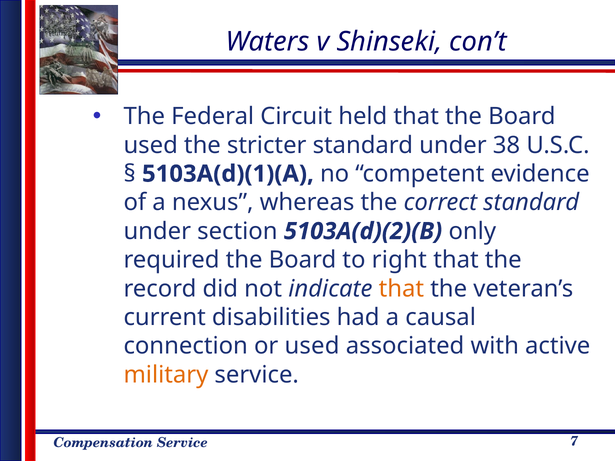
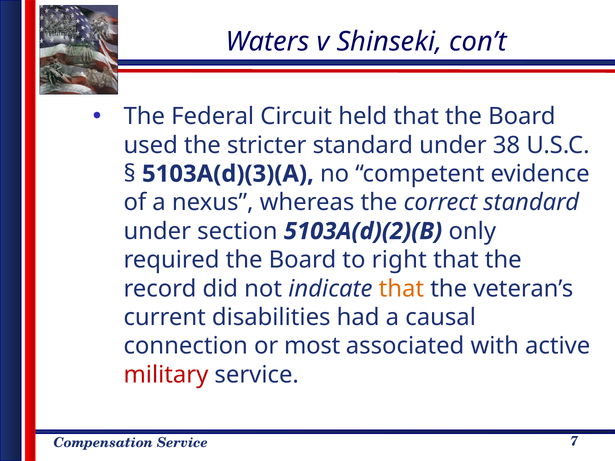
5103A(d)(1)(A: 5103A(d)(1)(A -> 5103A(d)(3)(A (228, 174)
or used: used -> most (312, 346)
military colour: orange -> red (166, 375)
